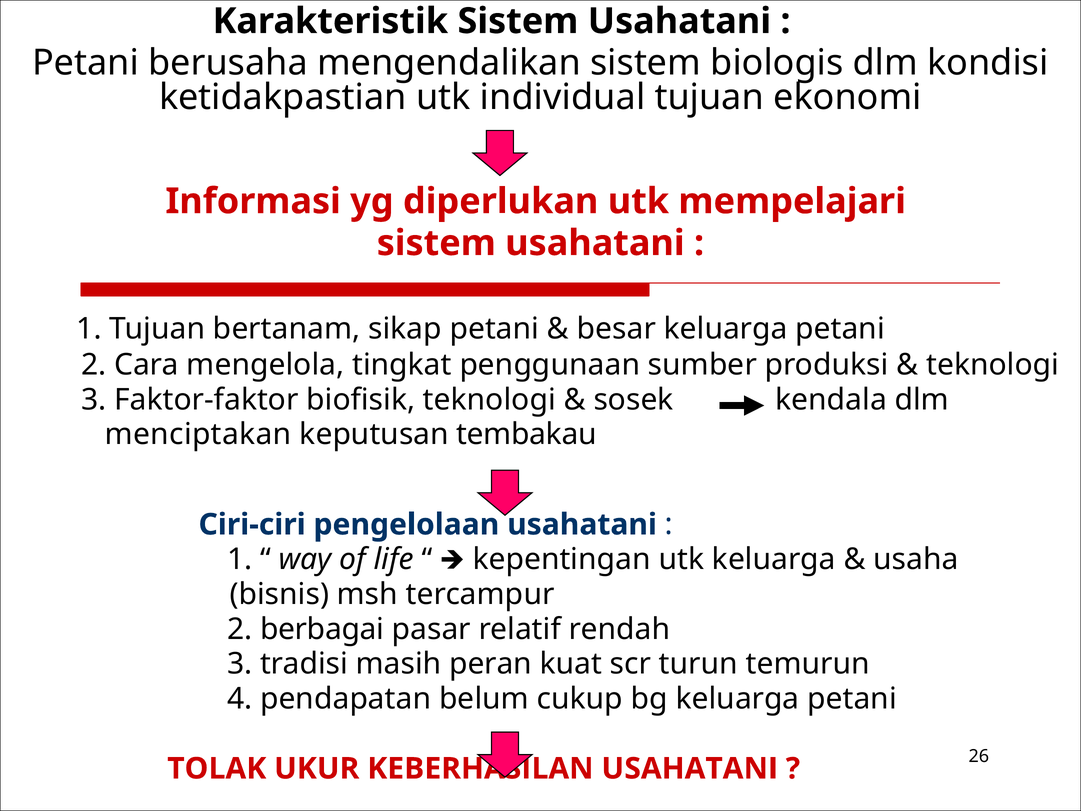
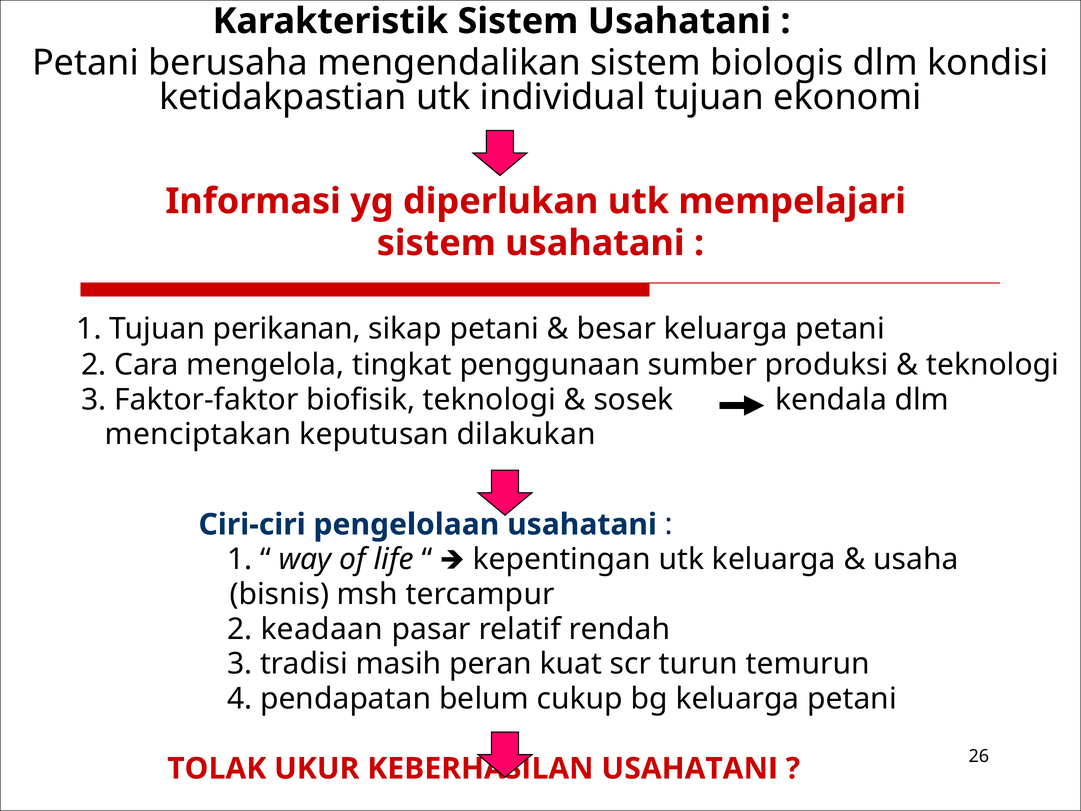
bertanam: bertanam -> perikanan (287, 329)
tembakau: tembakau -> dilakukan (526, 434)
berbagai: berbagai -> keadaan (322, 629)
